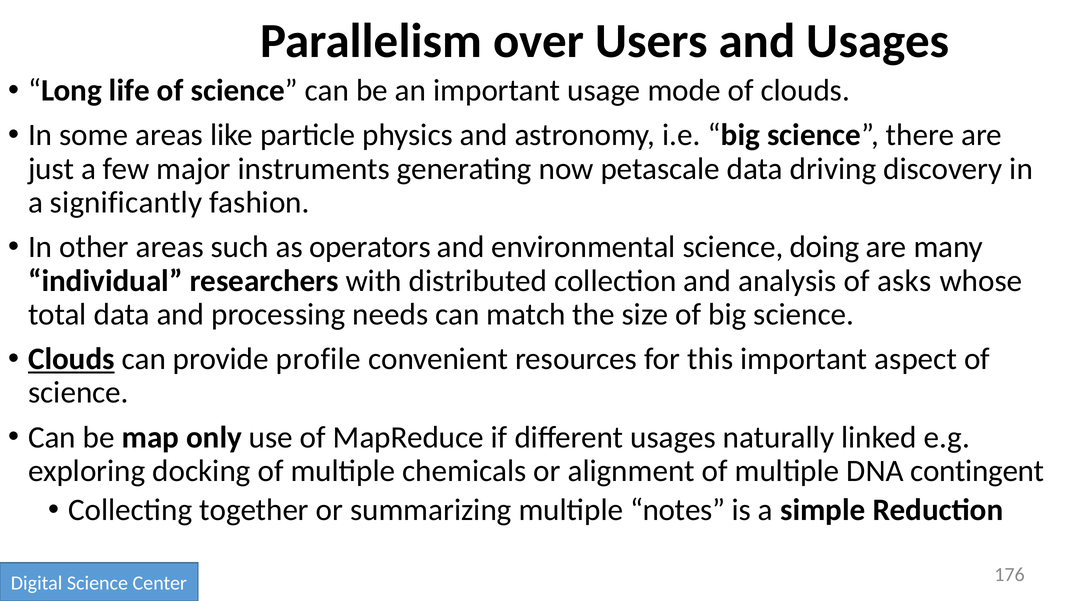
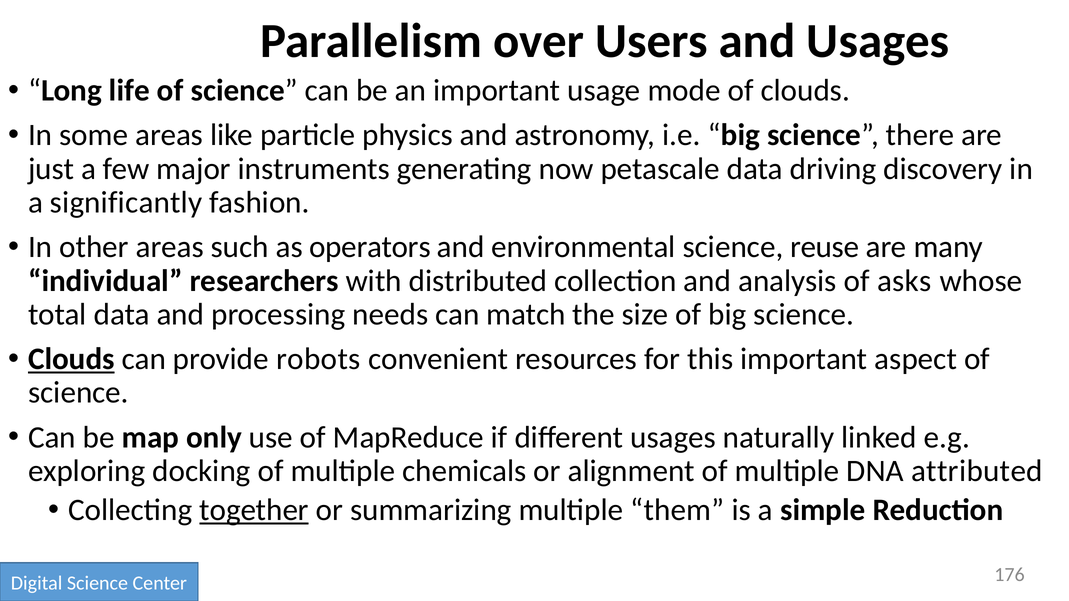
doing: doing -> reuse (825, 247)
profile: profile -> robots (318, 359)
contingent: contingent -> attributed (977, 471)
together underline: none -> present (254, 510)
notes: notes -> them (677, 510)
